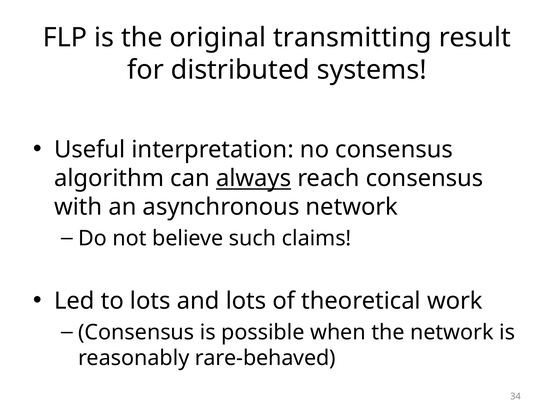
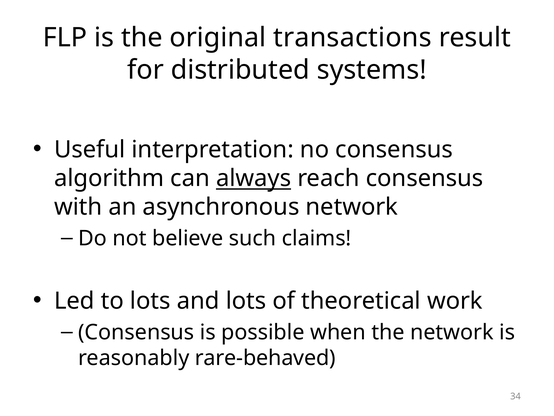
transmitting: transmitting -> transactions (352, 37)
